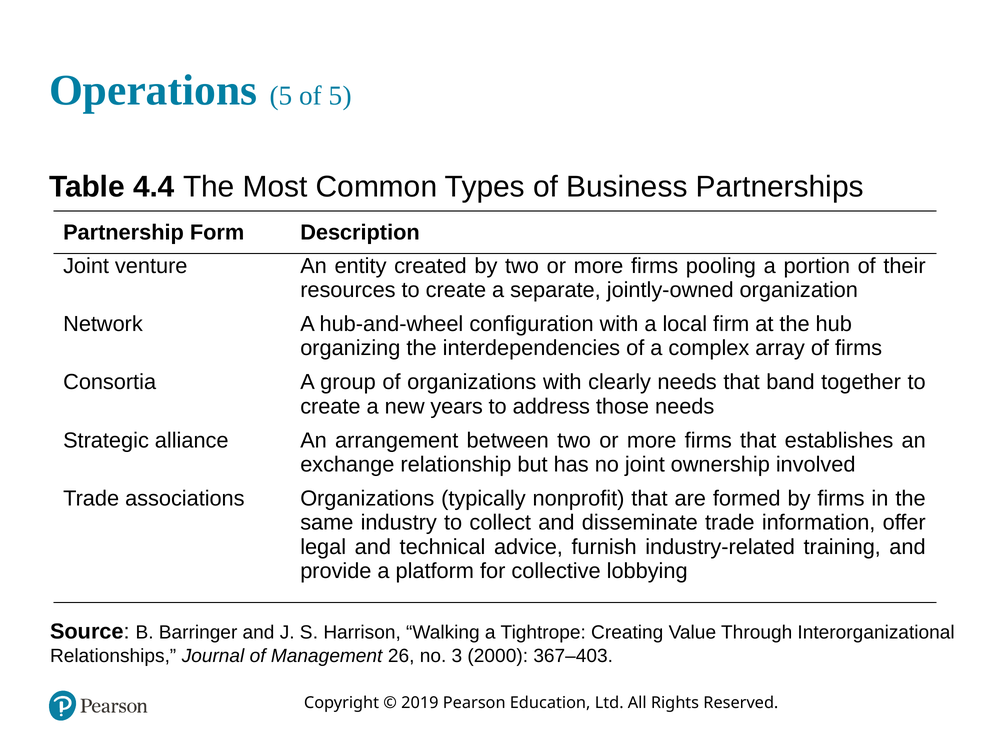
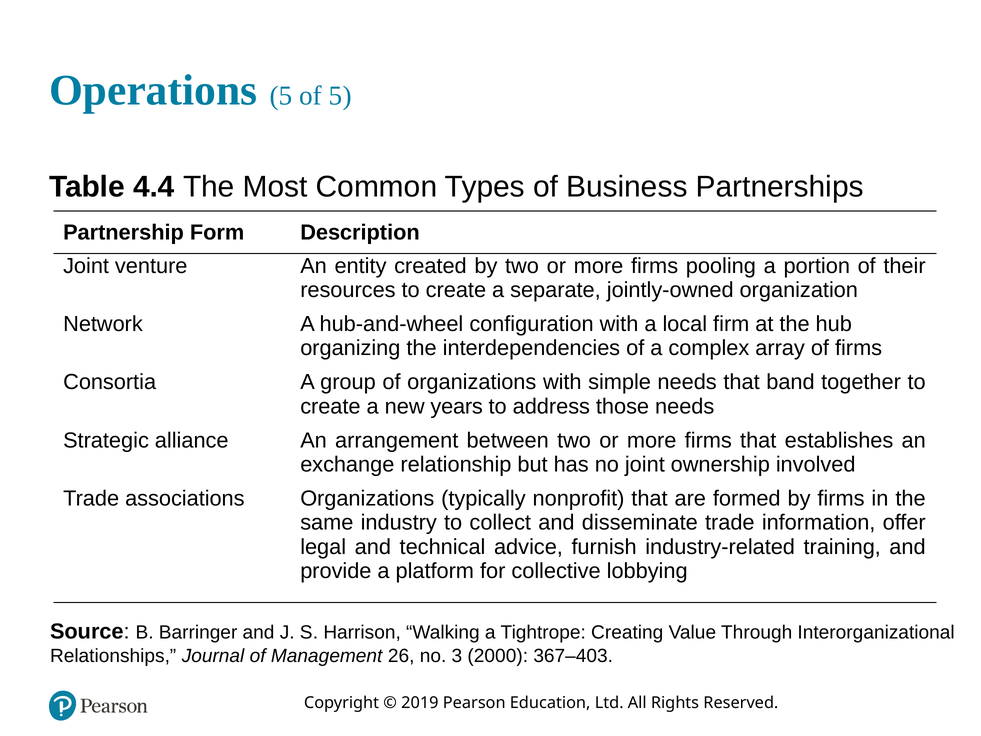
clearly: clearly -> simple (620, 382)
